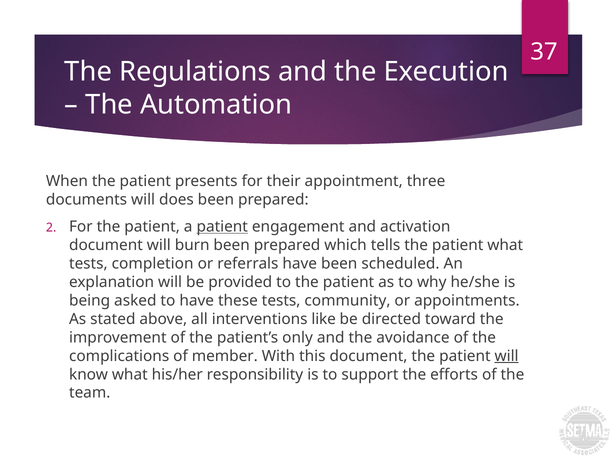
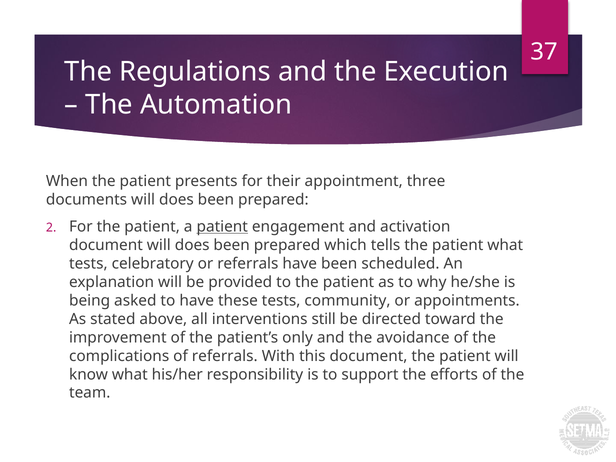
document will burn: burn -> does (192, 245)
completion: completion -> celebratory (153, 264)
like: like -> still (324, 319)
of member: member -> referrals (225, 356)
will underline: present -> none (507, 356)
